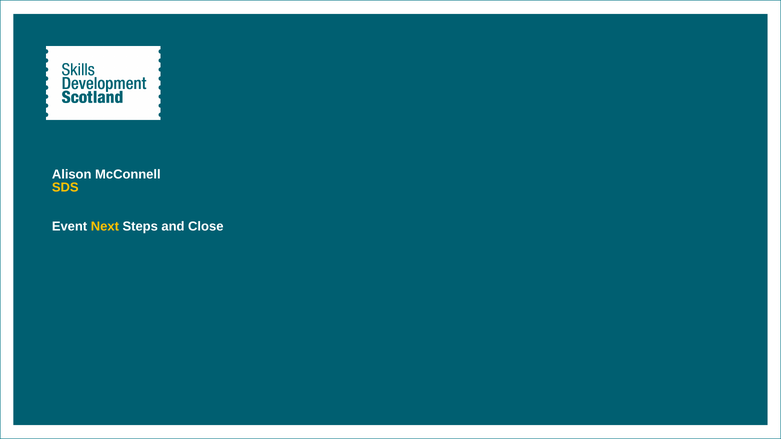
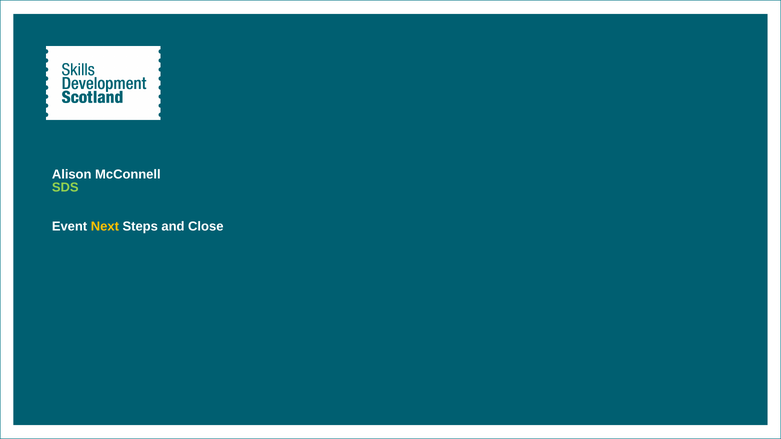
SDS colour: yellow -> light green (65, 188)
